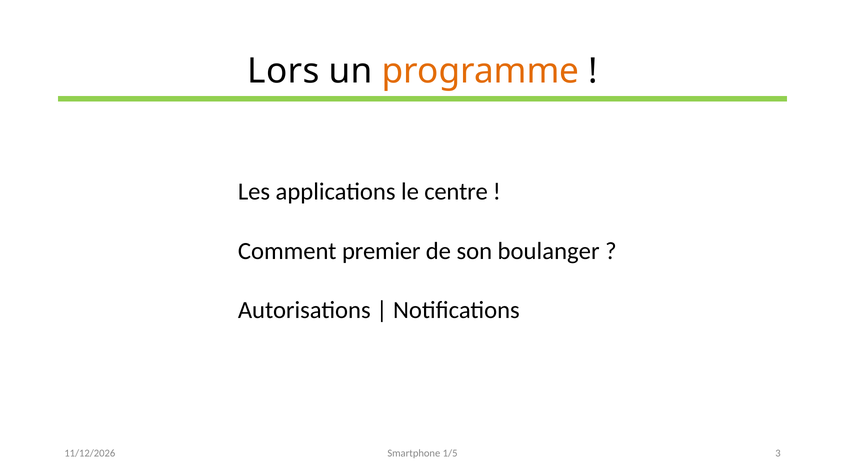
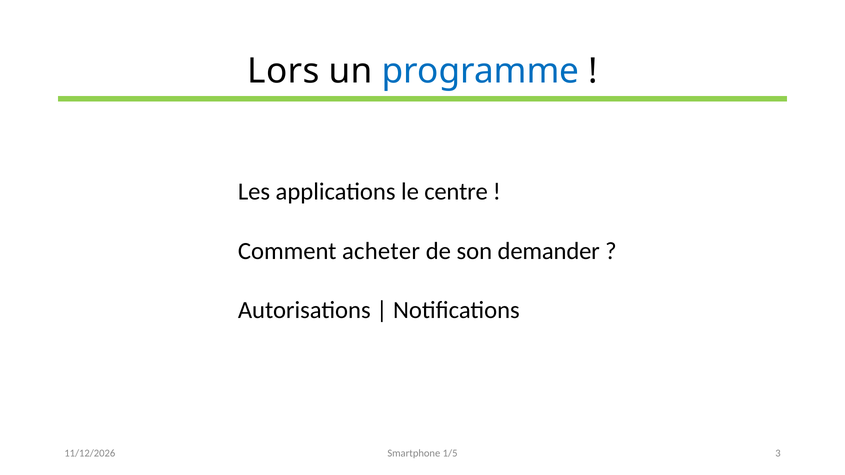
programme colour: orange -> blue (480, 71)
premier: premier -> acheter (381, 251)
boulanger: boulanger -> demander (549, 251)
